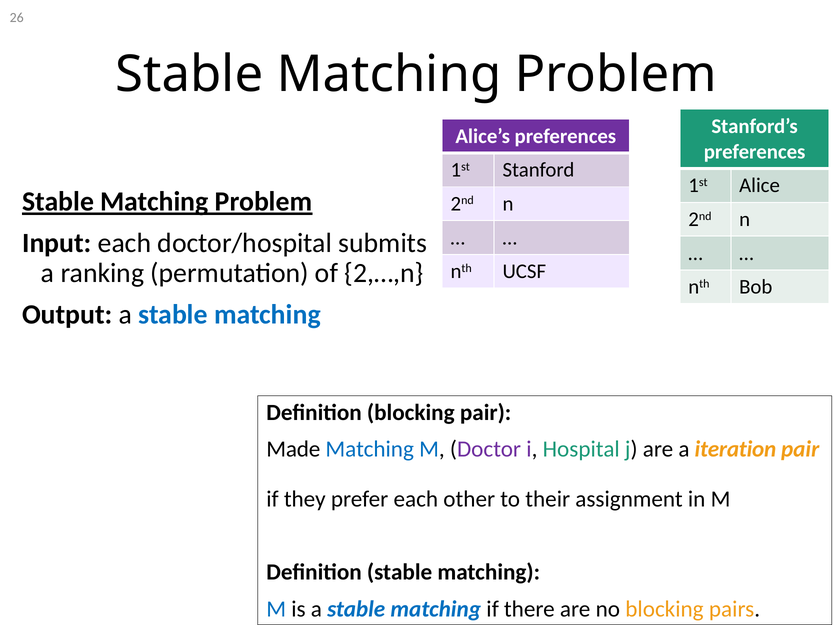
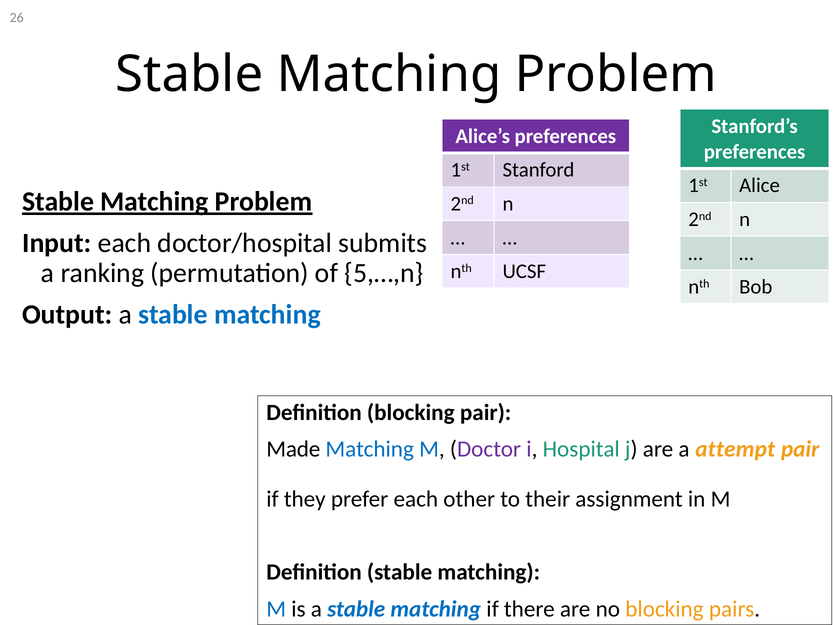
2,…,n: 2,…,n -> 5,…,n (384, 273)
iteration: iteration -> attempt (735, 449)
